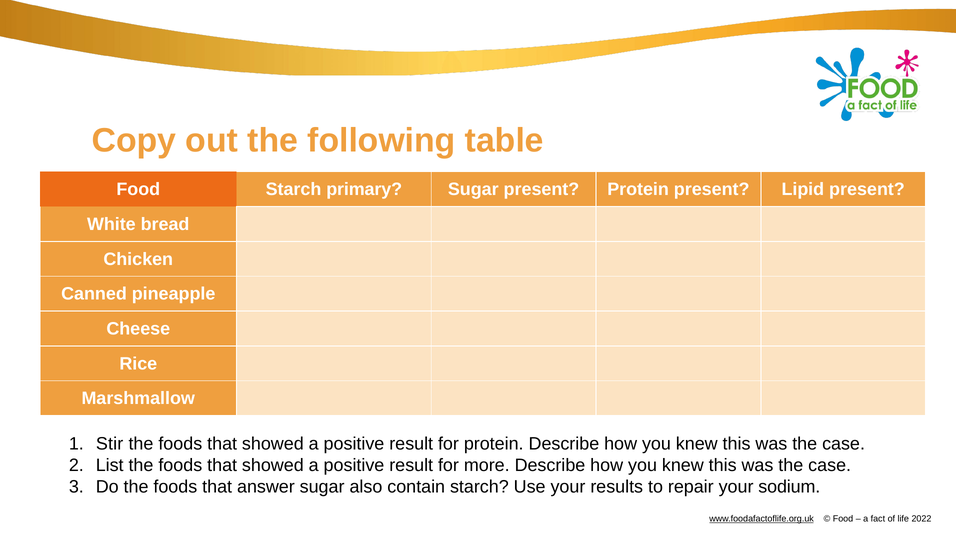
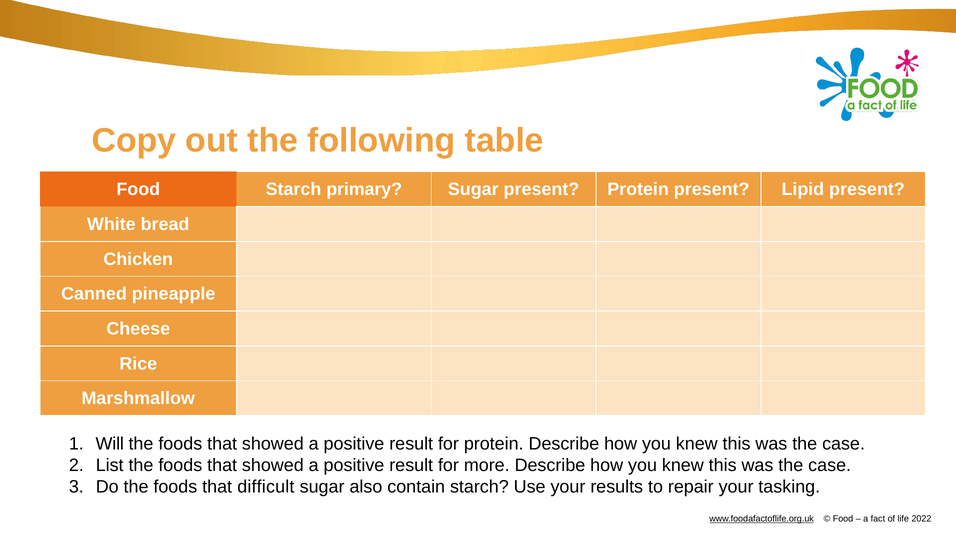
Stir: Stir -> Will (110, 444)
answer: answer -> difficult (266, 487)
sodium: sodium -> tasking (789, 487)
